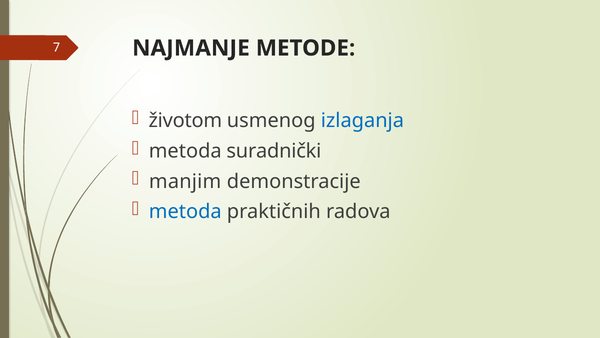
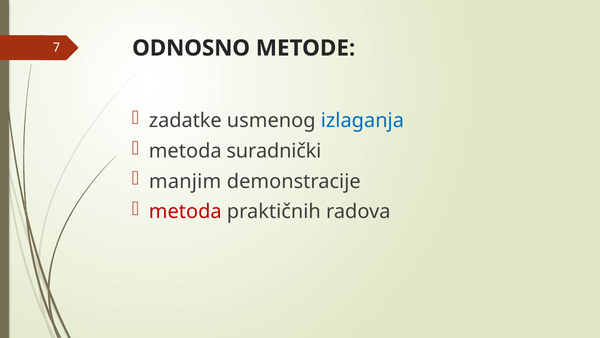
NAJMANJE: NAJMANJE -> ODNOSNO (191, 48)
životom: životom -> zadatke (185, 121)
metoda colour: blue -> red (185, 211)
